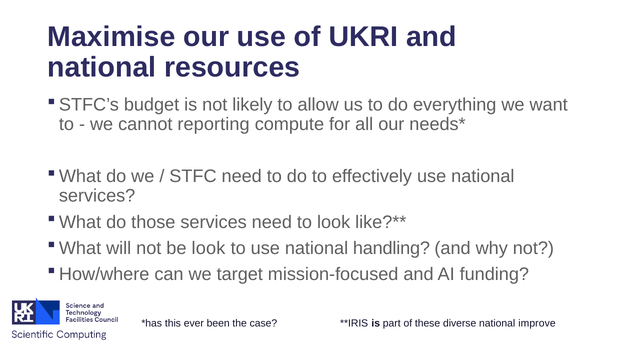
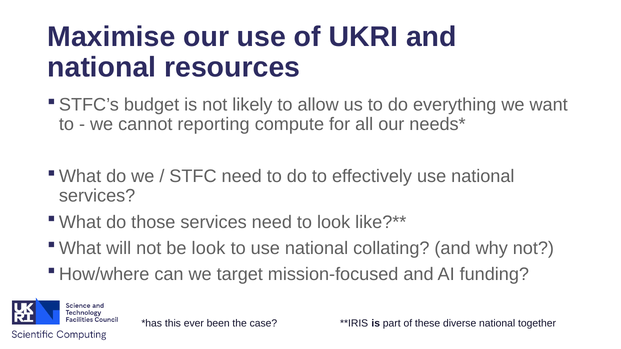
handling: handling -> collating (391, 248)
improve: improve -> together (537, 324)
